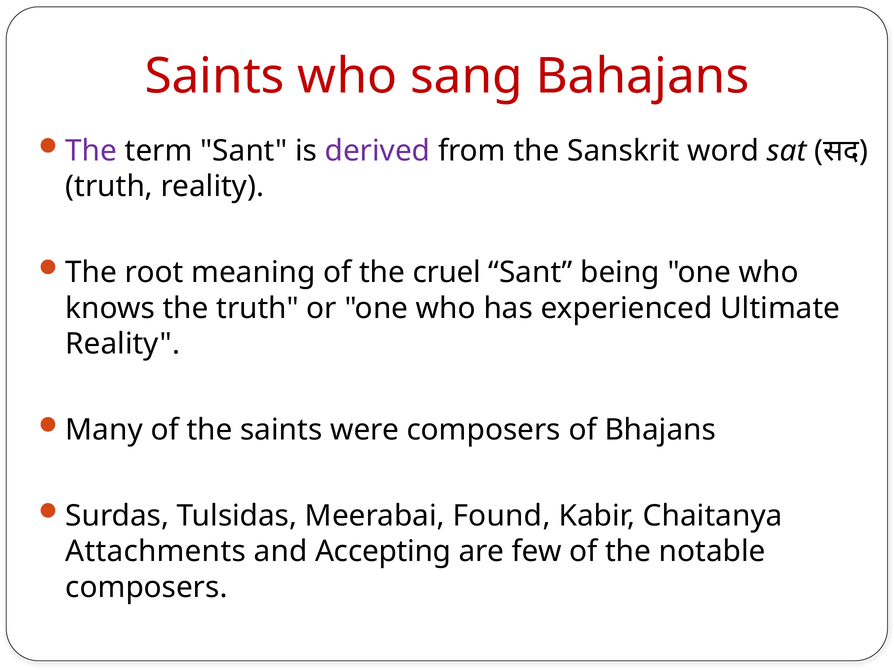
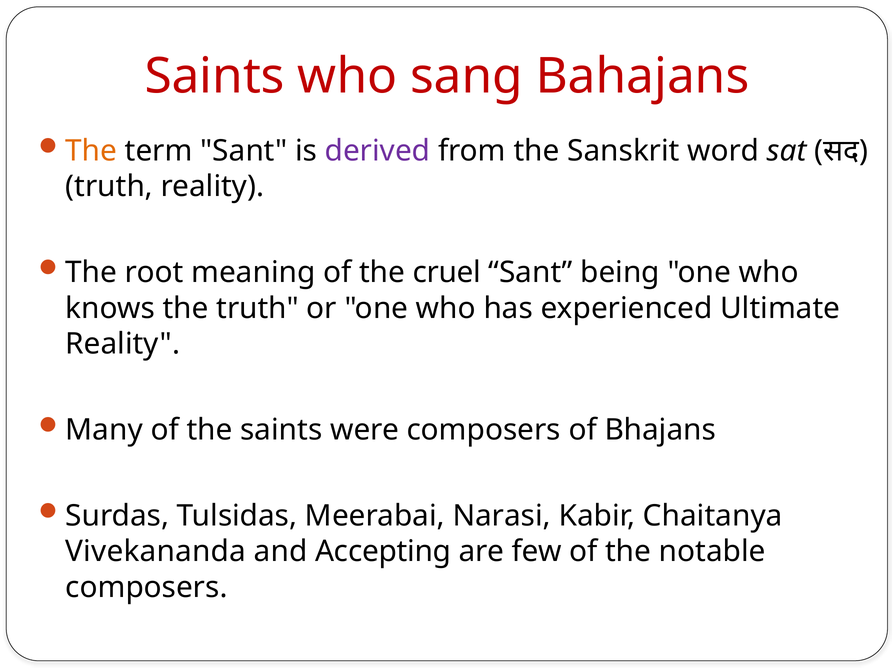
The colour: purple -> orange (91, 151)
Found: Found -> Narasi (502, 516)
Attachments: Attachments -> Vivekananda (156, 552)
